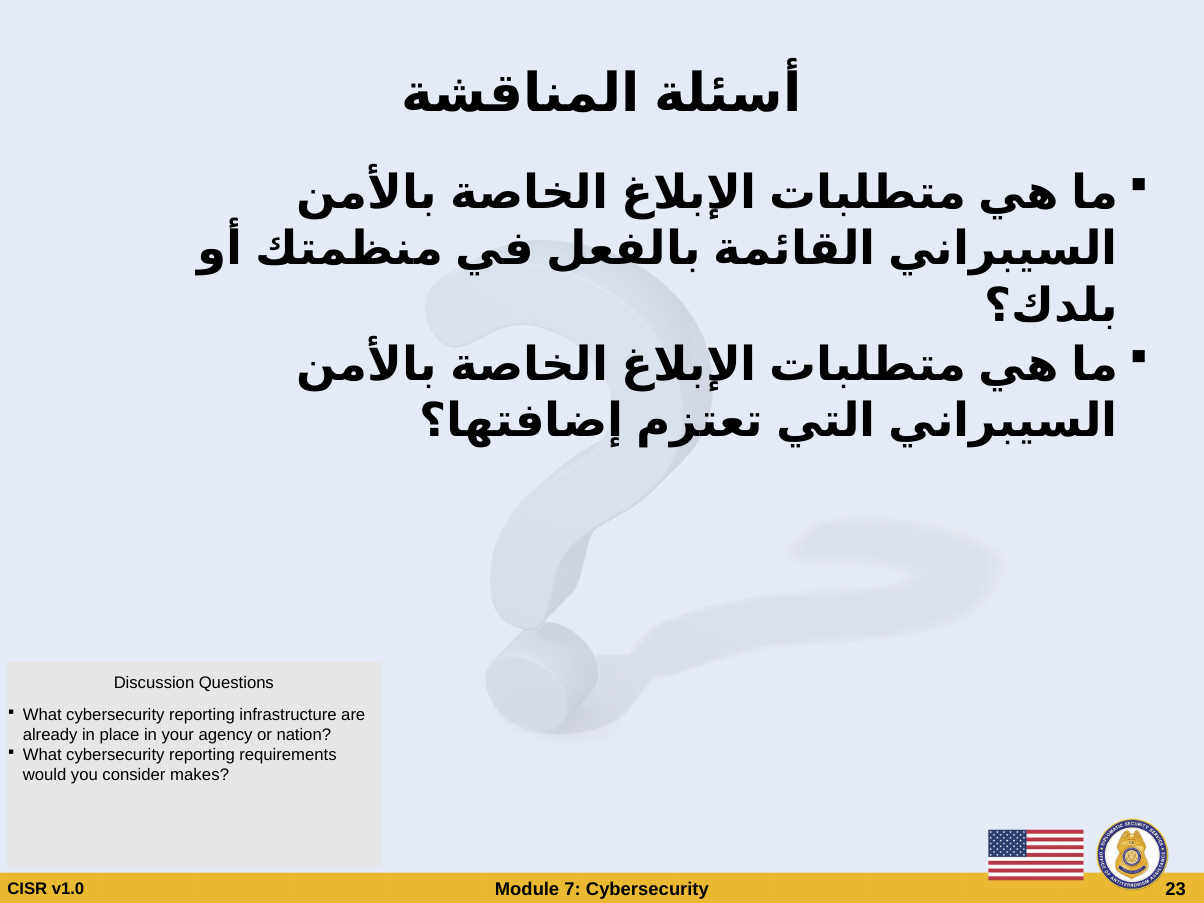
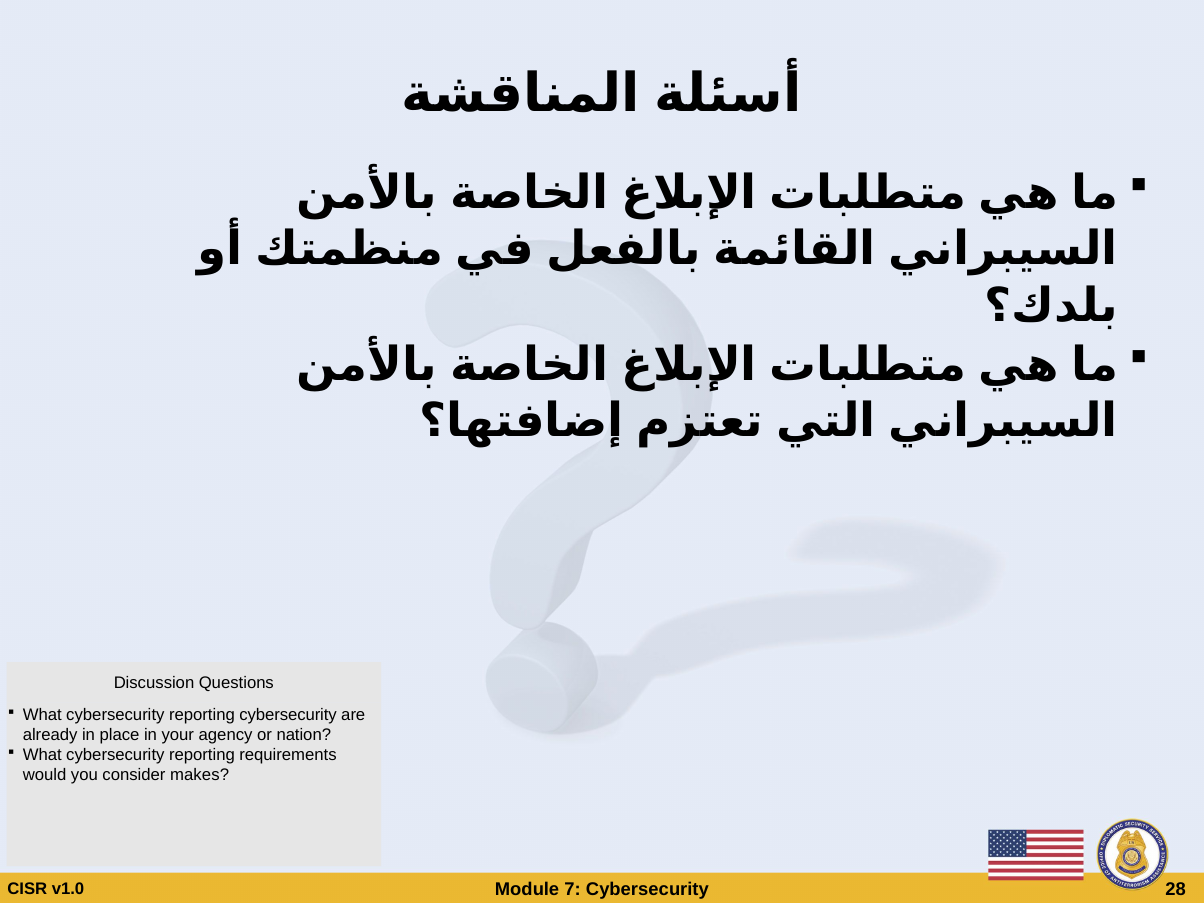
reporting infrastructure: infrastructure -> cybersecurity (288, 715)
23: 23 -> 28 (1176, 889)
